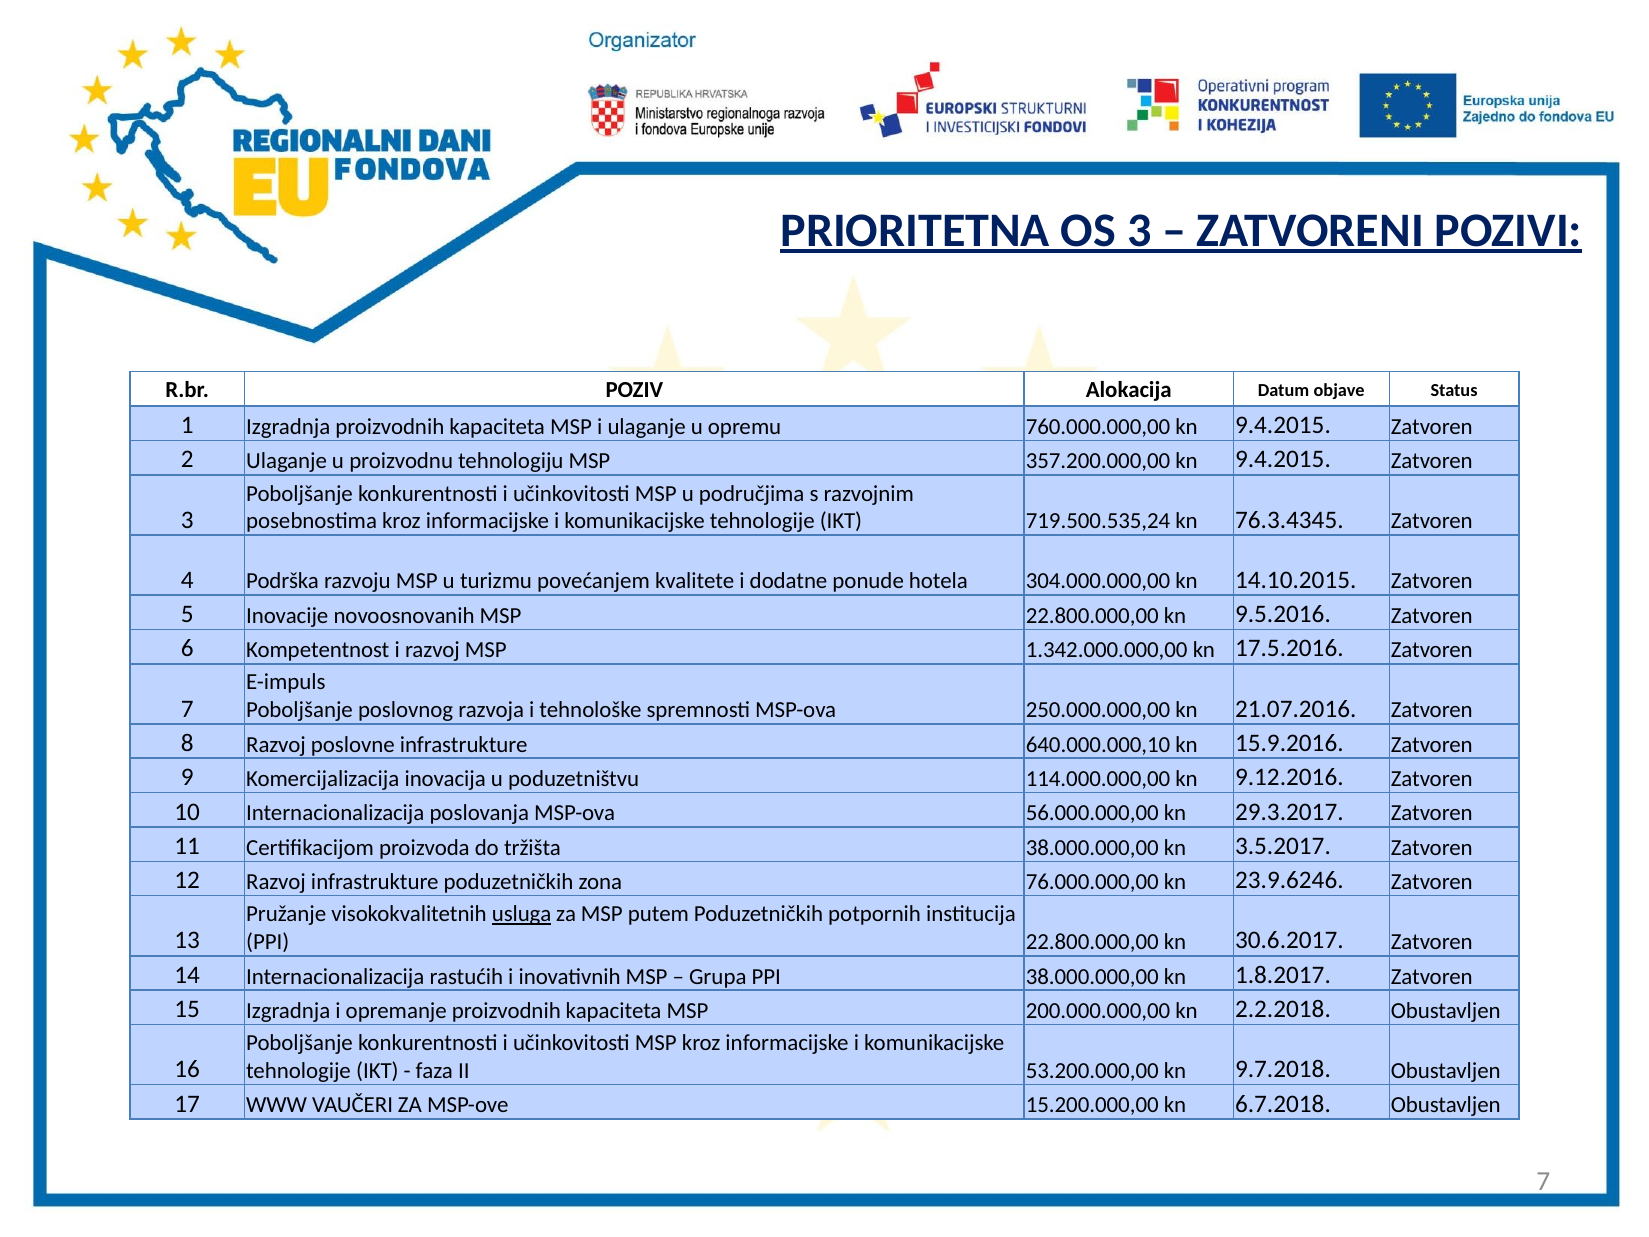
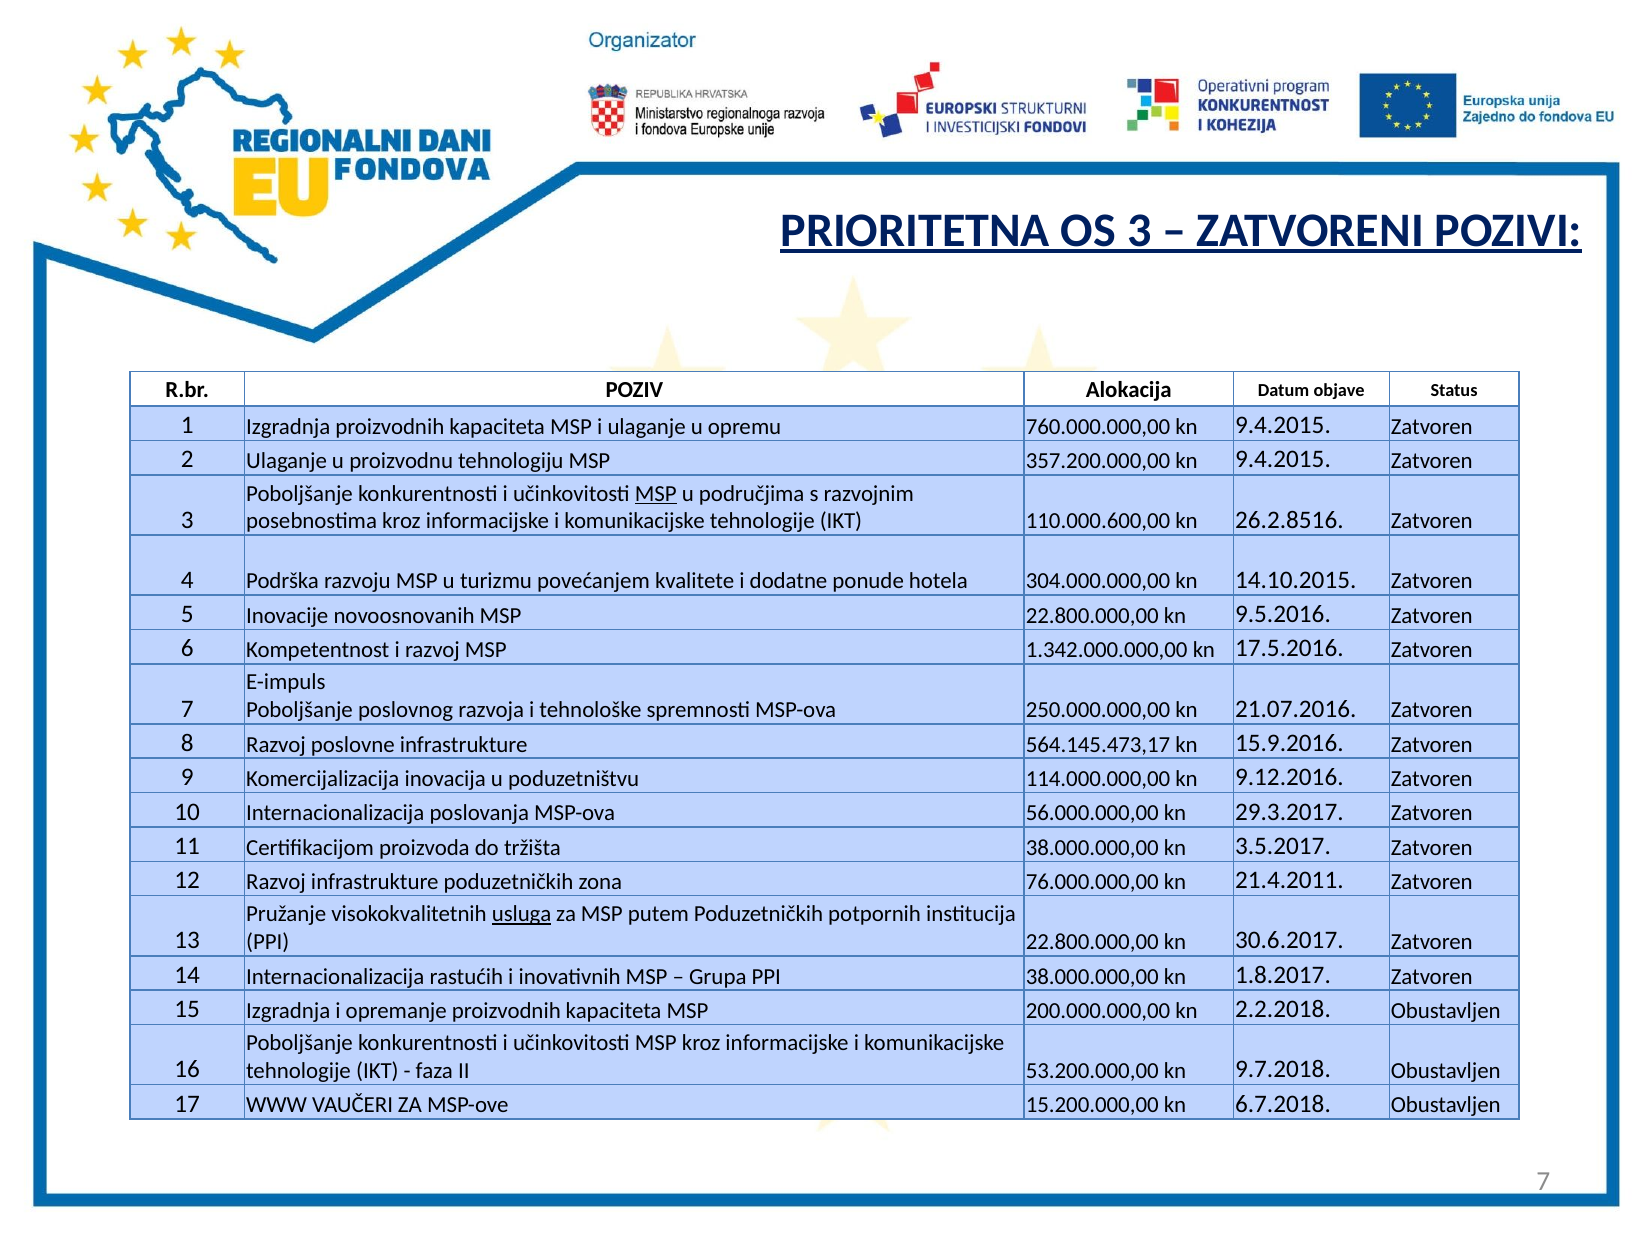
MSP underline: none -> present (656, 493)
719.500.535,24: 719.500.535,24 -> 110.000.600,00 (1098, 521)
76.3.4345: 76.3.4345 -> 26.2.8516 (1289, 520)
640.000.000,10: 640.000.000,10 -> 564.145.473,17 (1098, 744)
23.9.6246: 23.9.6246 -> 21.4.2011 (1289, 880)
